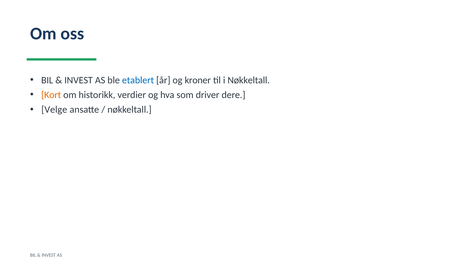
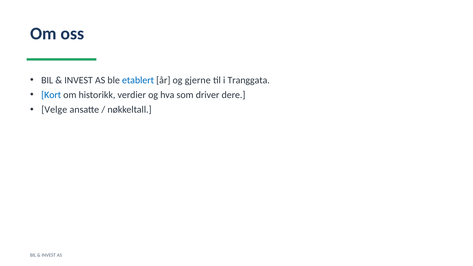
kroner: kroner -> gjerne (198, 80)
i Nøkkeltall: Nøkkeltall -> Tranggata (249, 80)
Kort colour: orange -> blue (51, 95)
